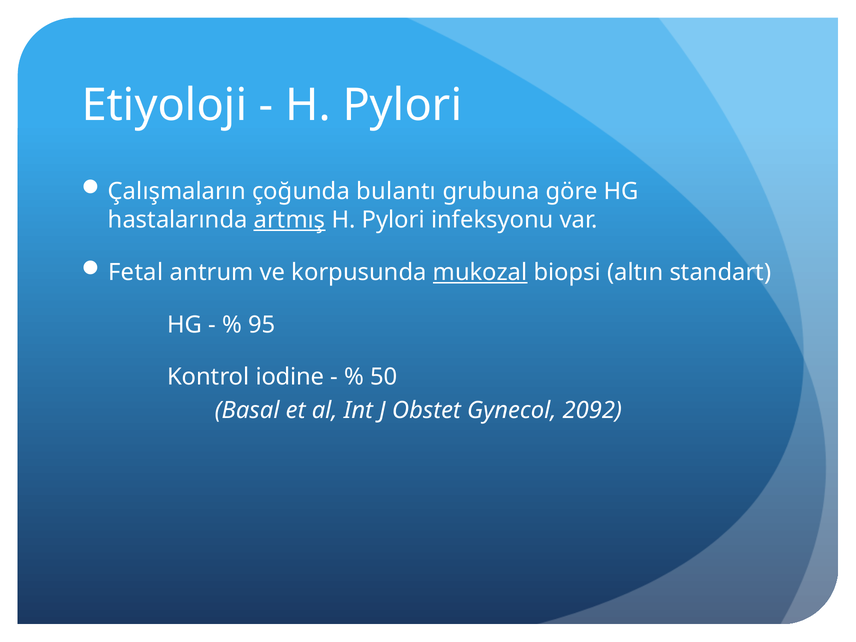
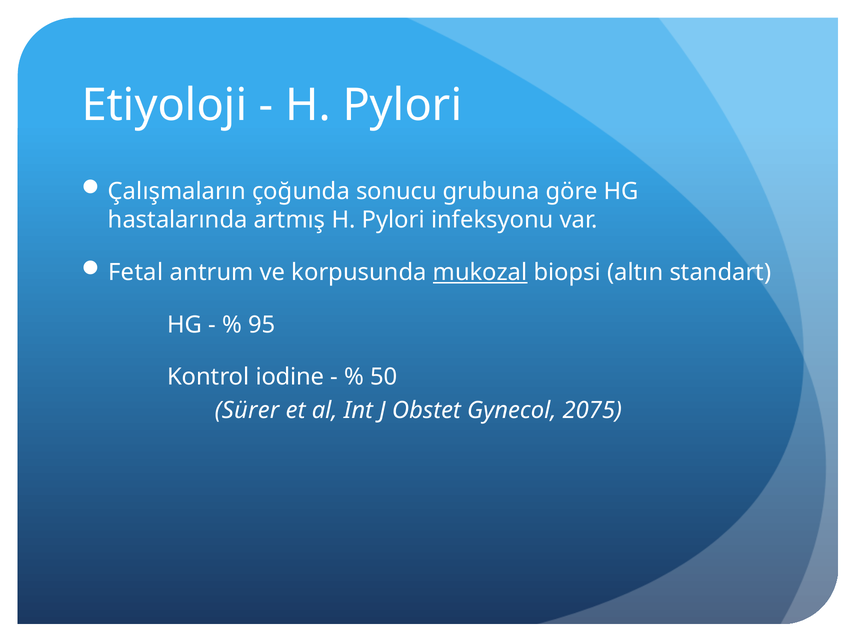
bulantı: bulantı -> sonucu (396, 191)
artmış underline: present -> none (290, 220)
Basal: Basal -> Sürer (247, 410)
2092: 2092 -> 2075 (592, 410)
